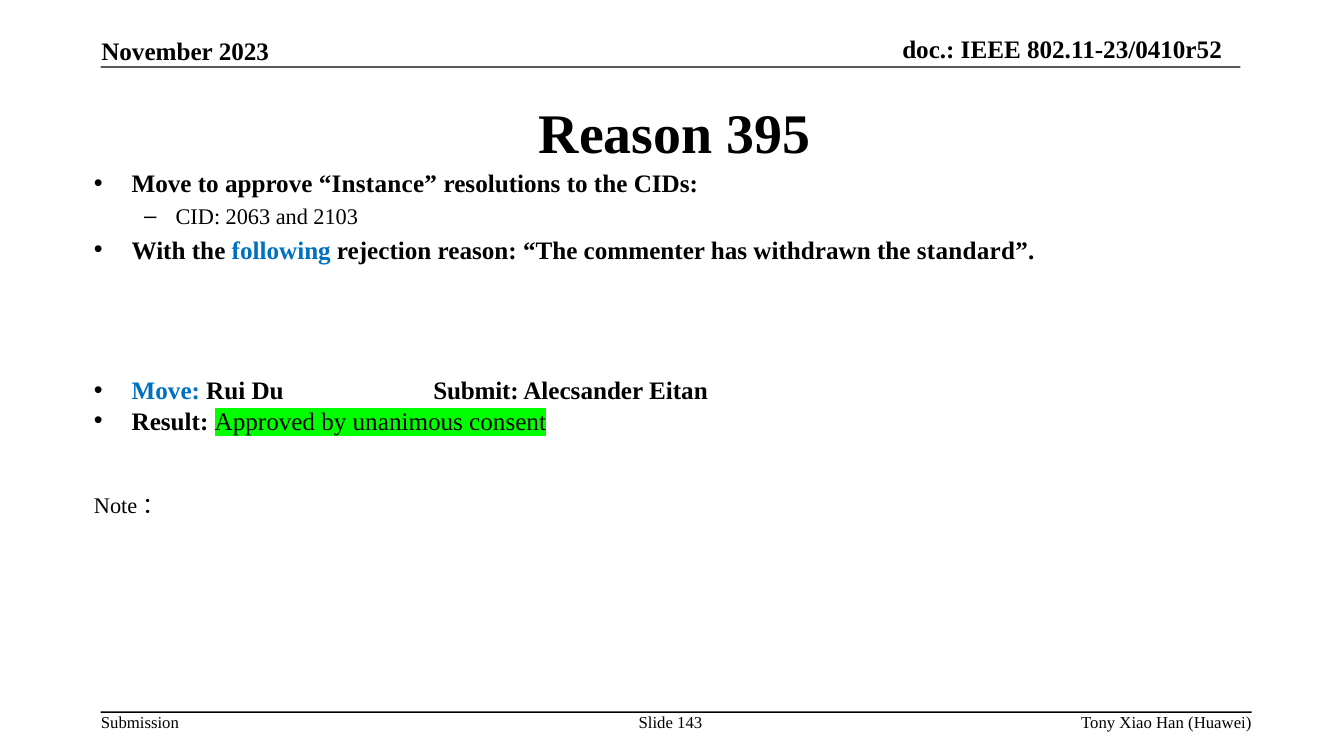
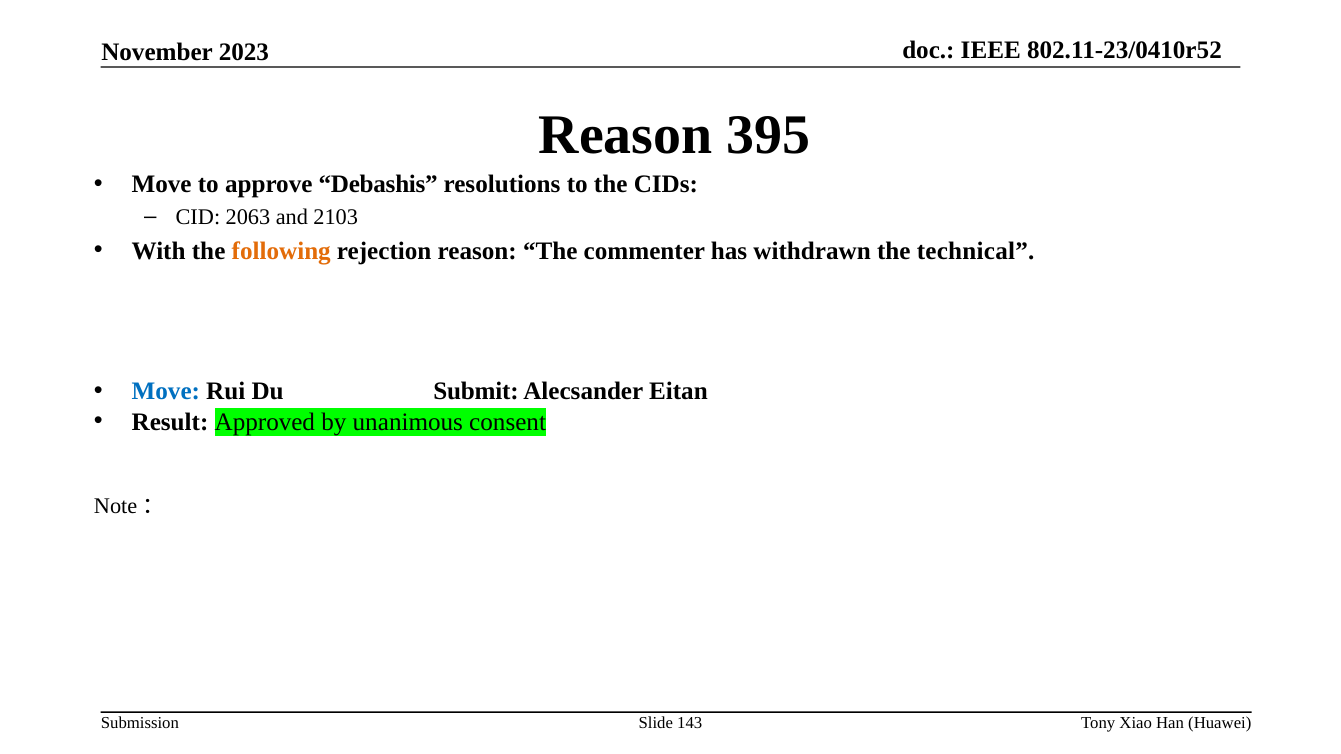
Instance: Instance -> Debashis (378, 184)
following colour: blue -> orange (281, 251)
standard: standard -> technical (976, 251)
